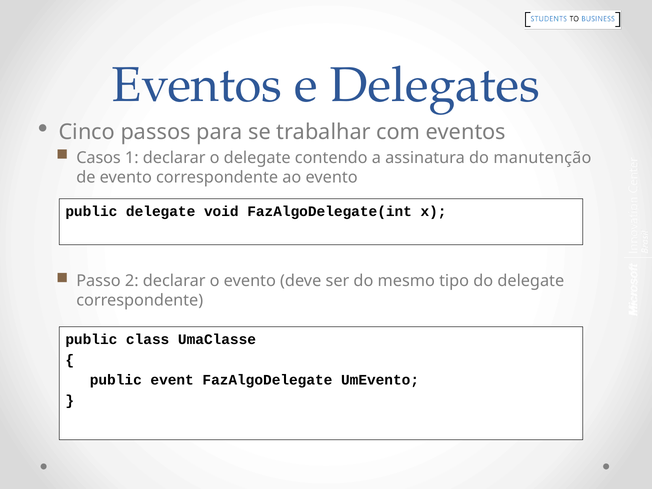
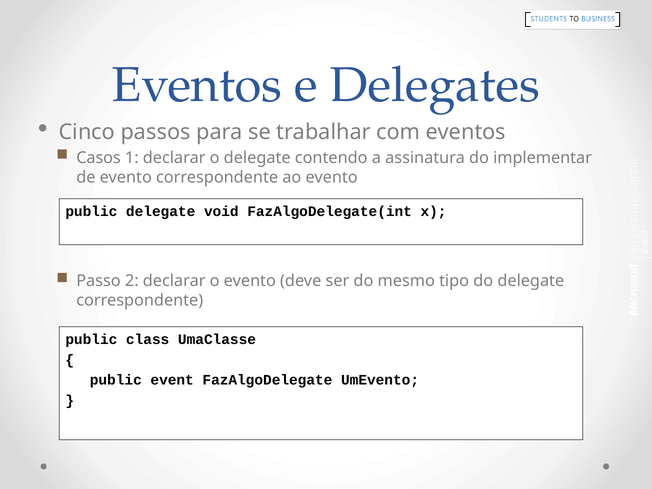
manutenção: manutenção -> implementar (543, 158)
